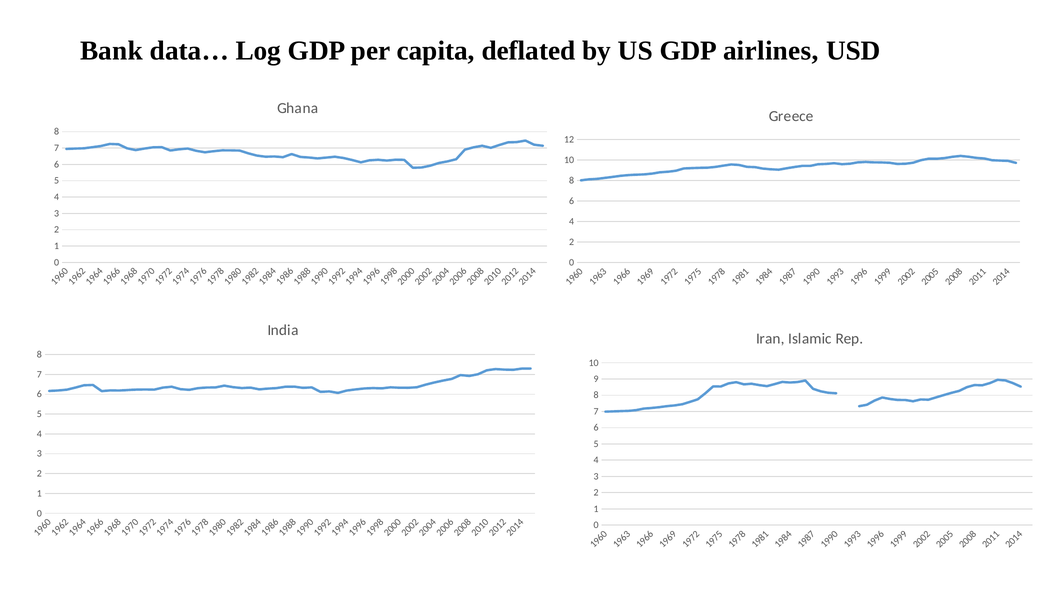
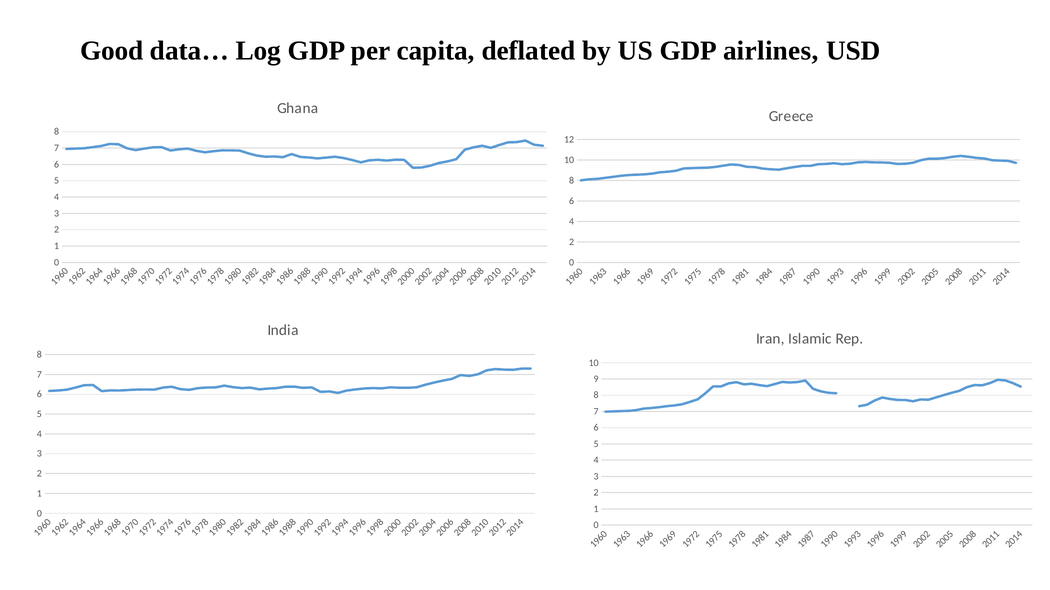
Bank: Bank -> Good (112, 51)
